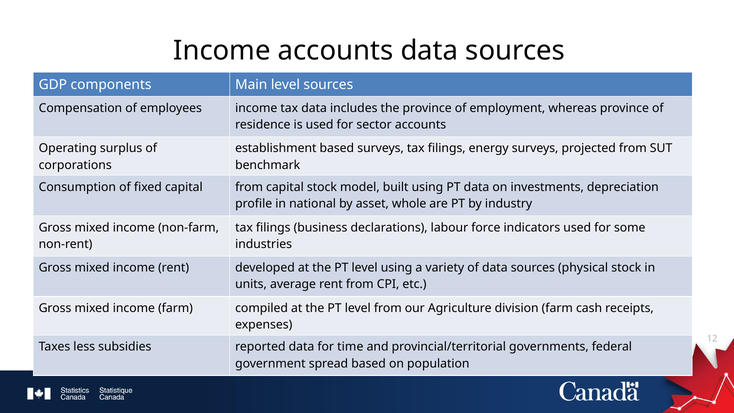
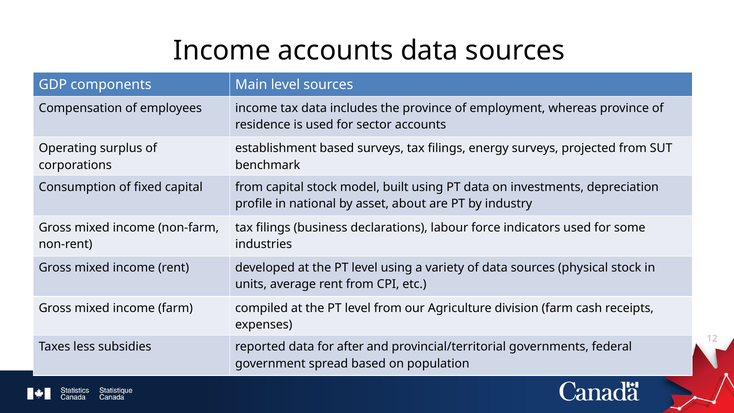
whole: whole -> about (409, 204)
time: time -> after (350, 347)
